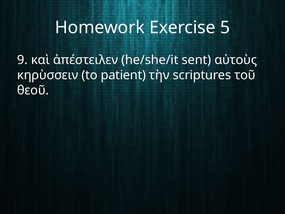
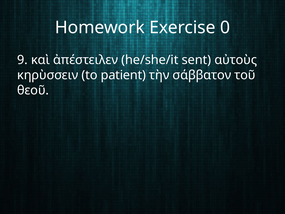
5: 5 -> 0 (225, 28)
scriptures: scriptures -> σάββατον (202, 75)
